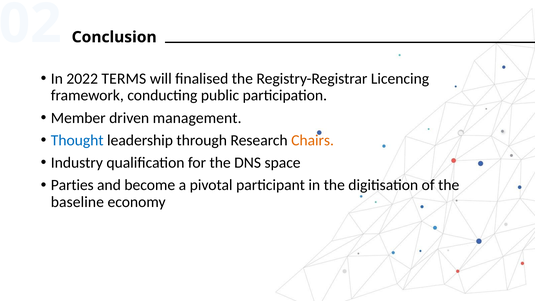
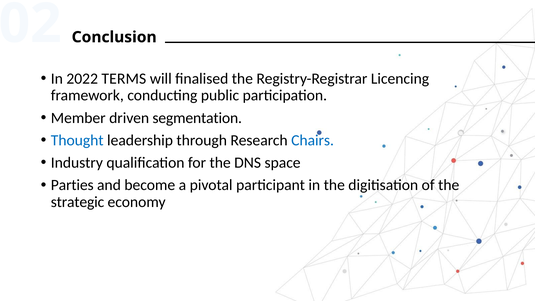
management: management -> segmentation (197, 118)
Chairs colour: orange -> blue (313, 140)
baseline: baseline -> strategic (77, 202)
